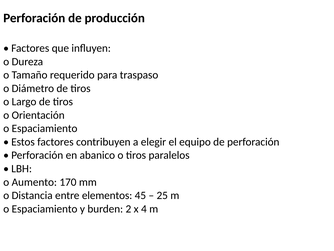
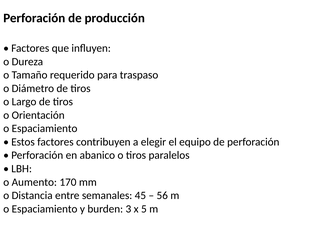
elementos: elementos -> semanales (107, 195)
25: 25 -> 56 (162, 195)
2: 2 -> 3 (128, 208)
4: 4 -> 5 (144, 208)
